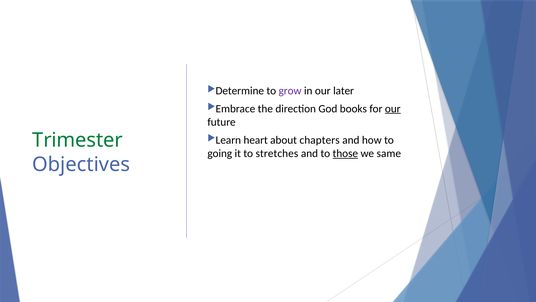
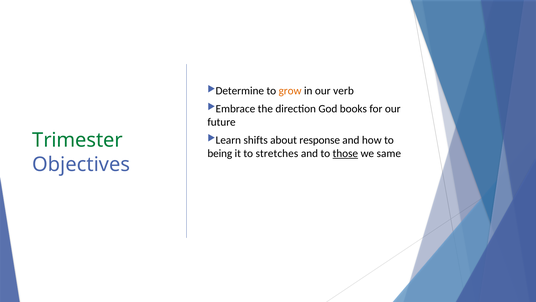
grow colour: purple -> orange (290, 91)
later: later -> verb (343, 91)
our underline: present -> none (393, 108)
heart: heart -> shifts (256, 140)
chapters: chapters -> response (320, 140)
going: going -> being (220, 153)
